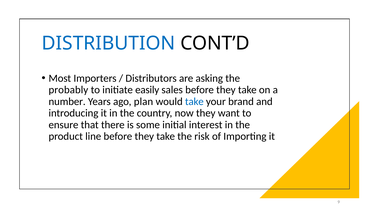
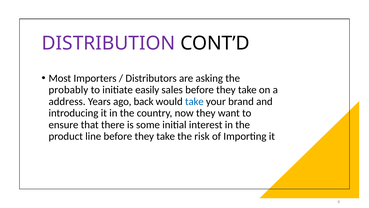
DISTRIBUTION colour: blue -> purple (108, 43)
number: number -> address (67, 101)
plan: plan -> back (144, 101)
